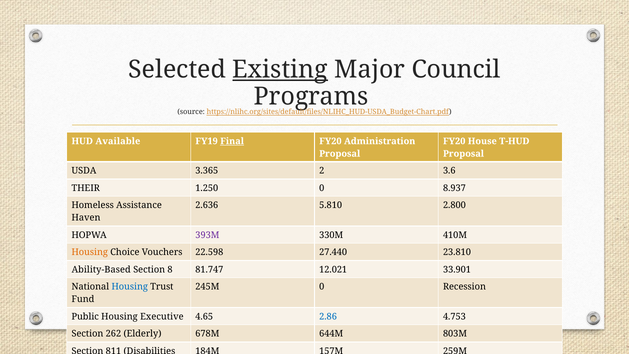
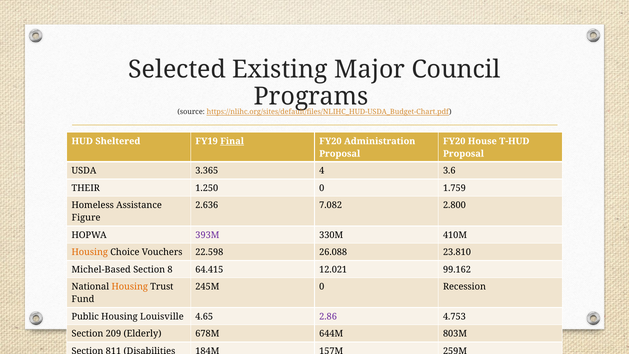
Existing underline: present -> none (280, 70)
Available: Available -> Sheltered (118, 141)
2: 2 -> 4 (322, 171)
8.937: 8.937 -> 1.759 (454, 188)
5.810: 5.810 -> 7.082 (331, 205)
Haven: Haven -> Figure (86, 218)
27.440: 27.440 -> 26.088 (333, 252)
Ability-Based: Ability-Based -> Michel-Based (101, 270)
81.747: 81.747 -> 64.415 (209, 270)
33.901: 33.901 -> 99.162 (457, 270)
Housing colour: blue -> orange (130, 287)
Executive: Executive -> Louisville (162, 316)
2.86 colour: blue -> purple (328, 316)
262: 262 -> 209 (113, 334)
